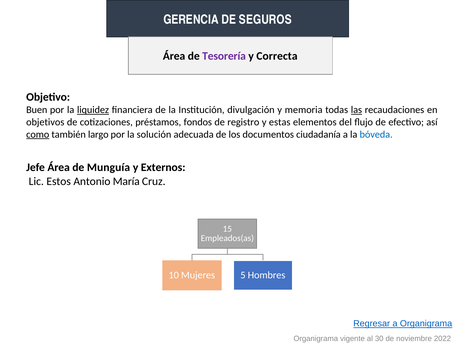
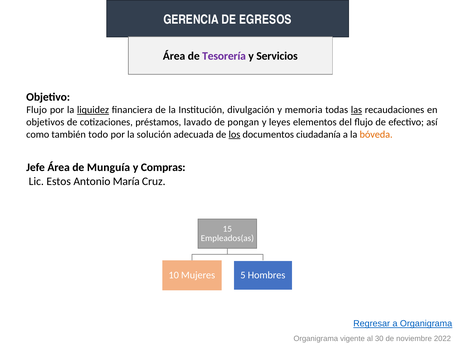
SEGUROS: SEGUROS -> EGRESOS (265, 20)
Correcta: Correcta -> Servicios (277, 56)
Buen: Buen -> Flujo (37, 110)
fondos: fondos -> lavado (198, 122)
registro: registro -> pongan (243, 122)
estas: estas -> leyes (280, 122)
como underline: present -> none (38, 134)
largo: largo -> todo (98, 134)
los underline: none -> present (234, 134)
bóveda colour: blue -> orange (376, 134)
Externos: Externos -> Compras (163, 168)
